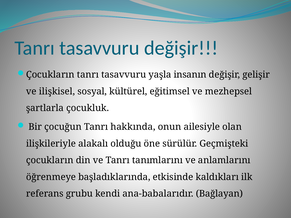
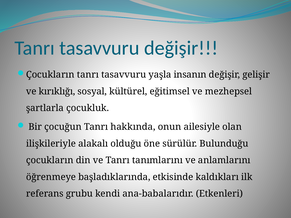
ilişkisel: ilişkisel -> kırıklığı (57, 92)
Geçmişteki: Geçmişteki -> Bulunduğu (224, 144)
Bağlayan: Bağlayan -> Etkenleri (219, 194)
